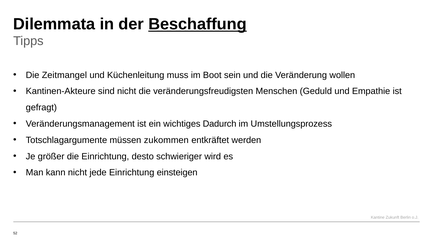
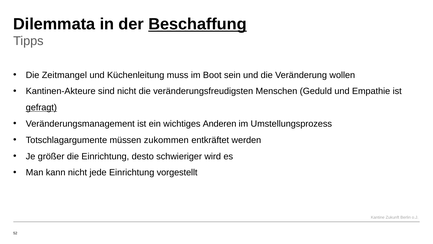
gefragt underline: none -> present (41, 107)
Dadurch: Dadurch -> Anderen (220, 124)
einsteigen: einsteigen -> vorgestellt (177, 172)
